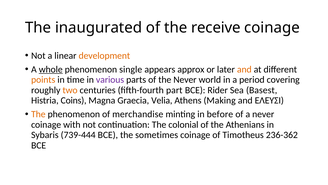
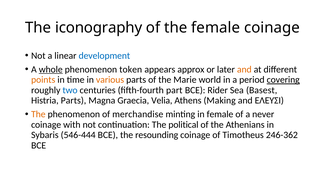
inaugurated: inaugurated -> iconography (99, 28)
the receive: receive -> female (216, 28)
development colour: orange -> blue (104, 55)
single: single -> token (131, 69)
various colour: purple -> orange (110, 80)
the Never: Never -> Marie (185, 80)
covering underline: none -> present (283, 80)
two colour: orange -> blue (70, 90)
Histria Coins: Coins -> Parts (74, 100)
in before: before -> female (220, 114)
colonial: colonial -> political (183, 124)
739-444: 739-444 -> 546-444 (78, 135)
sometimes: sometimes -> resounding (157, 135)
236-362: 236-362 -> 246-362 (282, 135)
